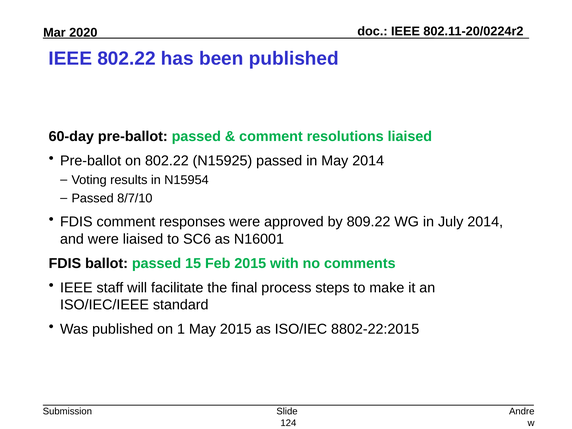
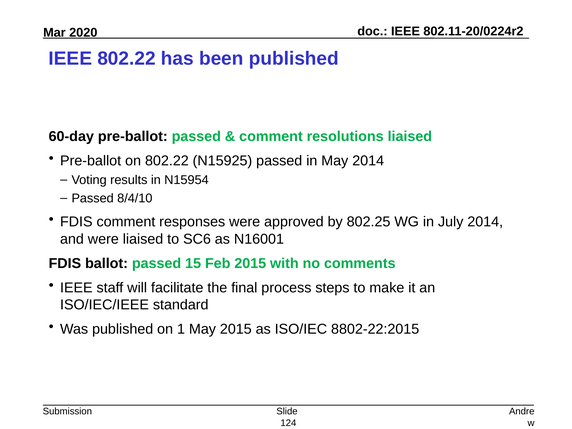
8/7/10: 8/7/10 -> 8/4/10 (135, 198)
809.22: 809.22 -> 802.25 (369, 222)
